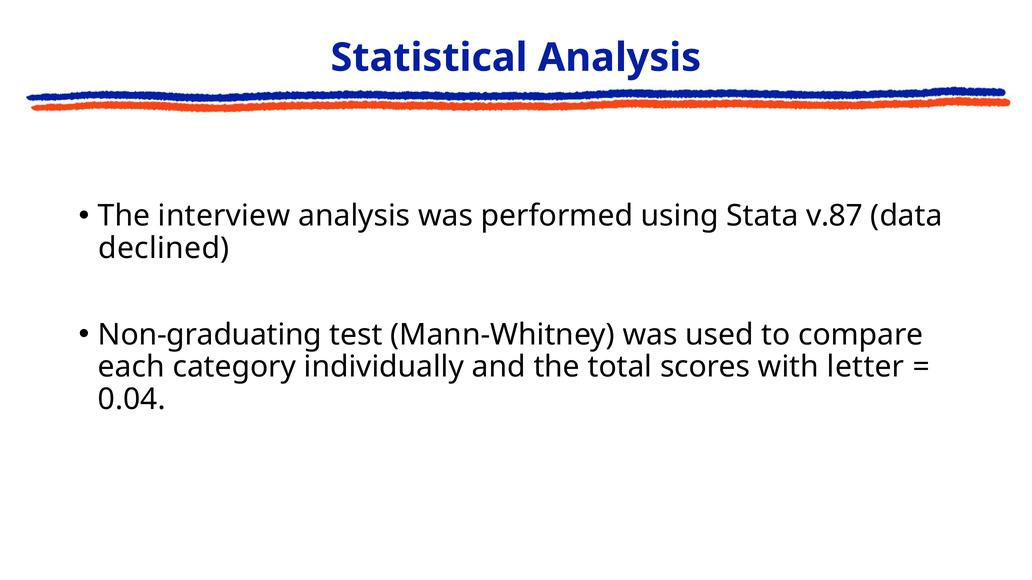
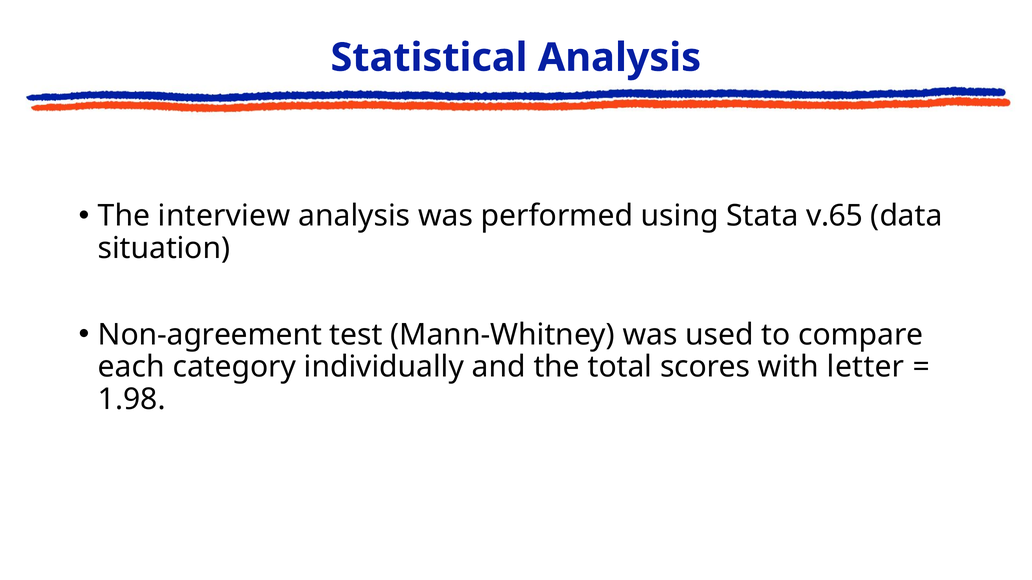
v.87: v.87 -> v.65 (835, 216)
declined: declined -> situation (164, 248)
Non-graduating: Non-graduating -> Non-agreement (210, 335)
0.04: 0.04 -> 1.98 (132, 400)
